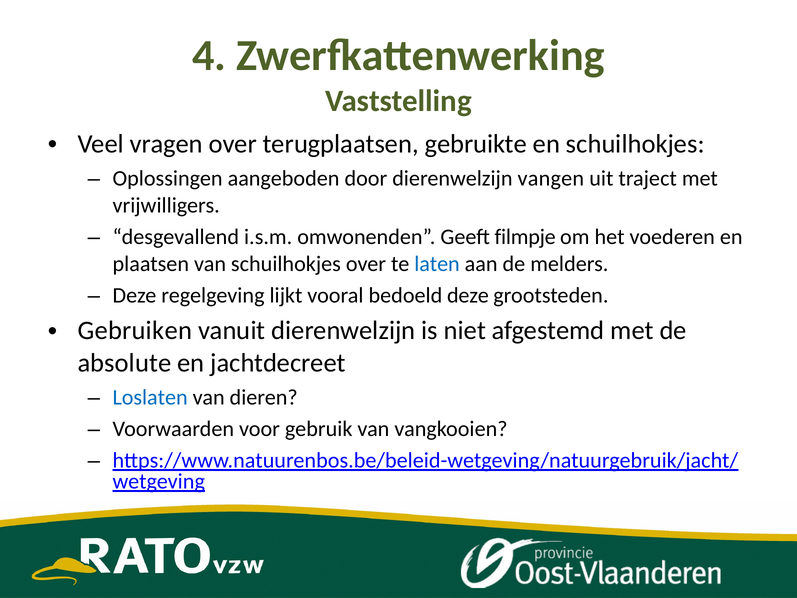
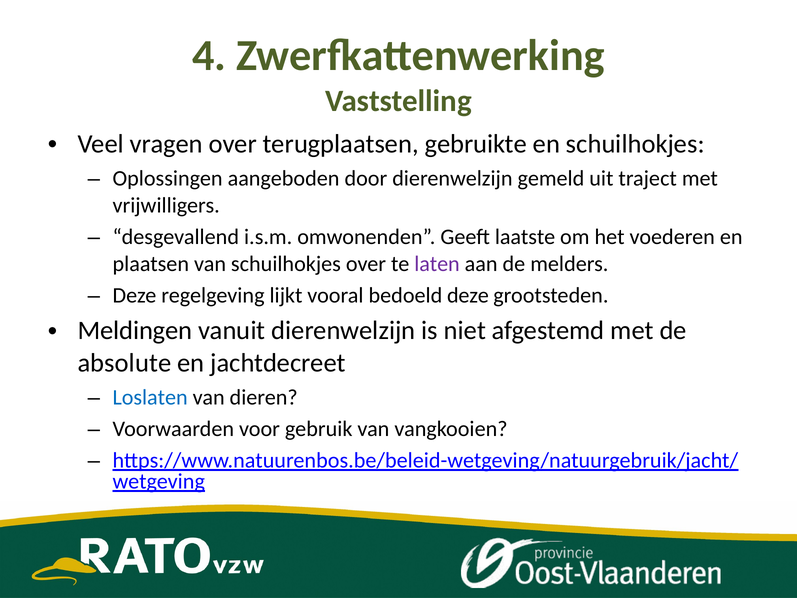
vangen: vangen -> gemeld (551, 178)
filmpje: filmpje -> laatste (525, 237)
laten colour: blue -> purple (437, 264)
Gebruiken: Gebruiken -> Meldingen (135, 331)
